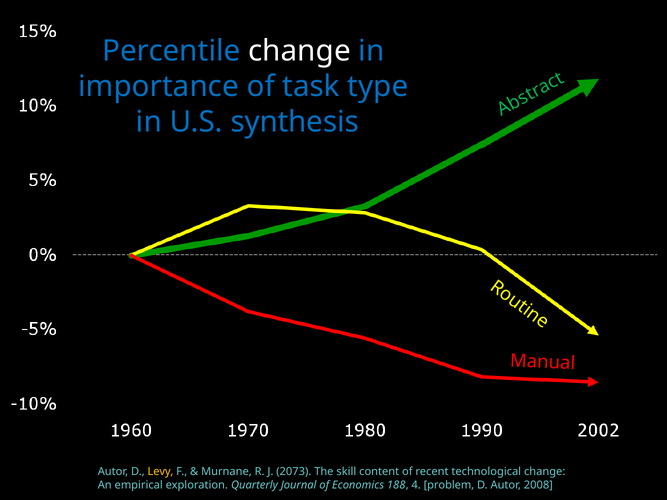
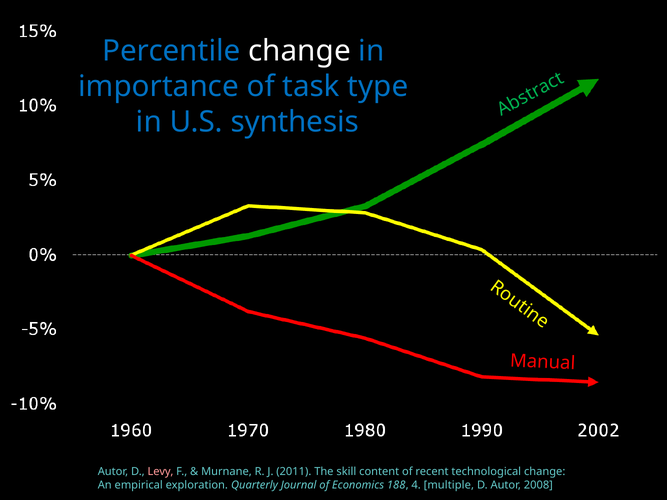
Levy colour: yellow -> pink (161, 472)
2073: 2073 -> 2011 (294, 472)
problem: problem -> multiple (449, 485)
